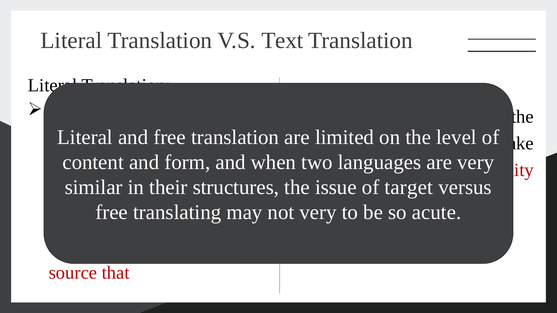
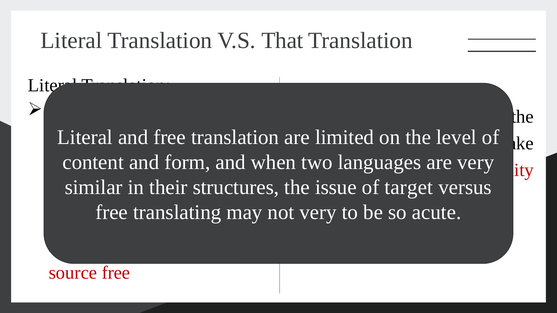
V.S Text: Text -> That (282, 41)
source that: that -> free (116, 273)
